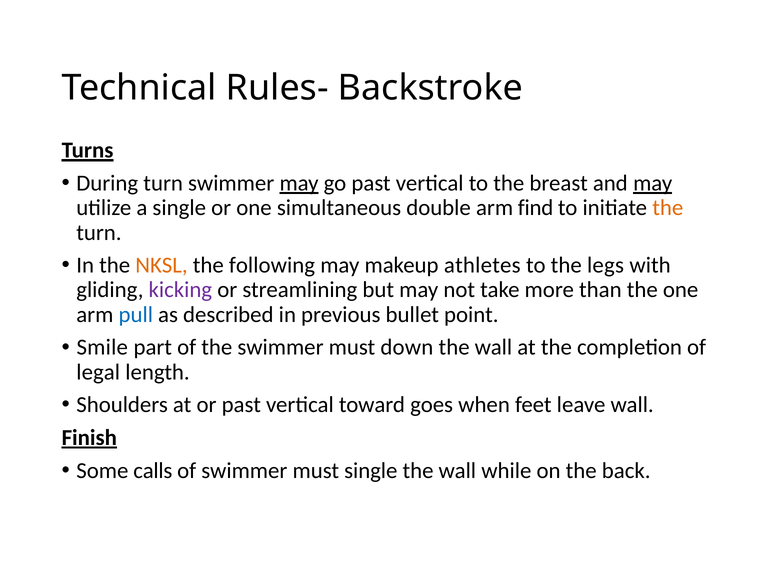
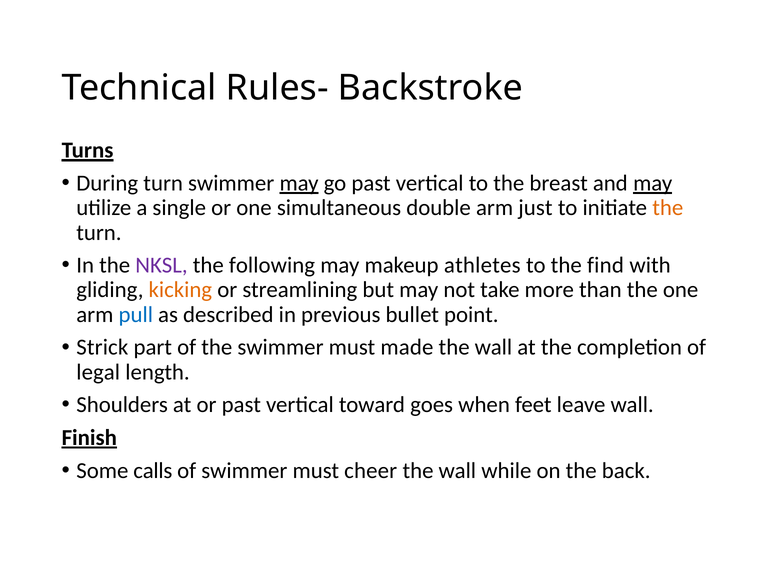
find: find -> just (535, 208)
NKSL colour: orange -> purple (161, 265)
legs: legs -> find (605, 265)
kicking colour: purple -> orange (180, 290)
Smile: Smile -> Strick (102, 348)
down: down -> made (407, 348)
must single: single -> cheer (371, 471)
